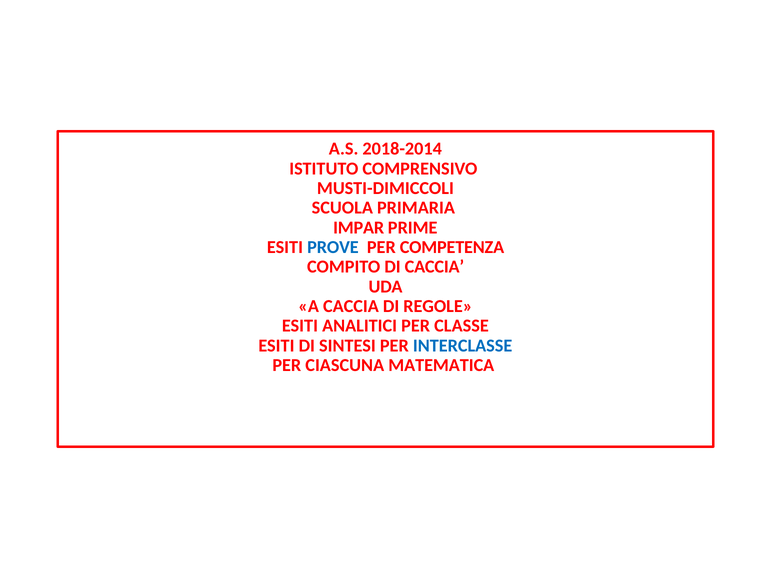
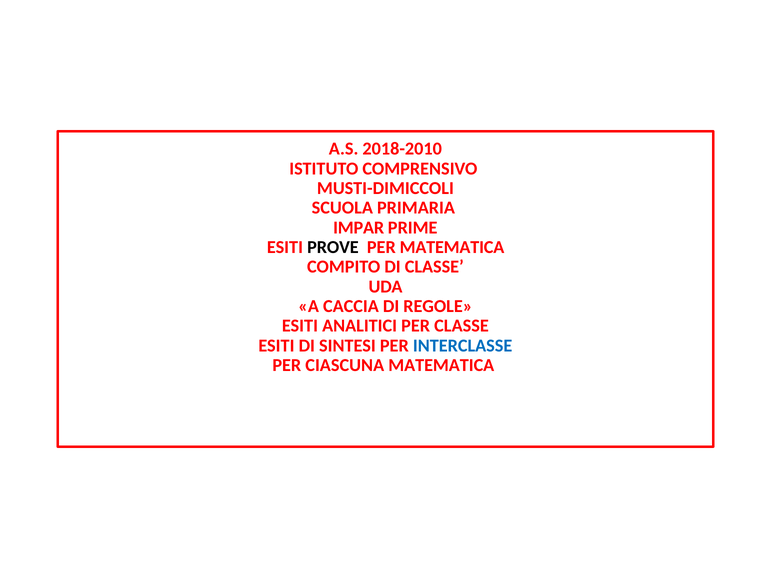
2018-2014: 2018-2014 -> 2018-2010 (402, 149)
PROVE colour: blue -> black (333, 247)
PER COMPETENZA: COMPETENZA -> MATEMATICA (452, 247)
DI CACCIA: CACCIA -> CLASSE (434, 267)
